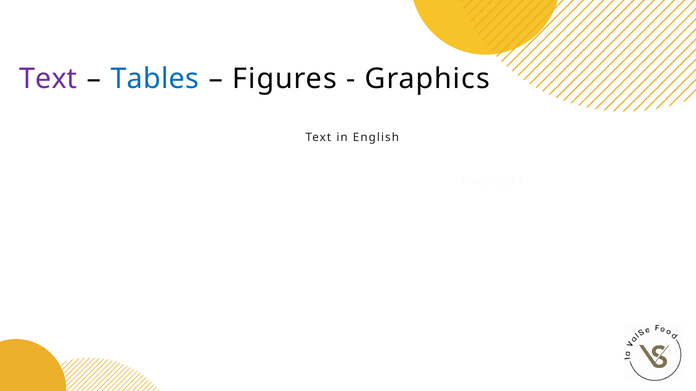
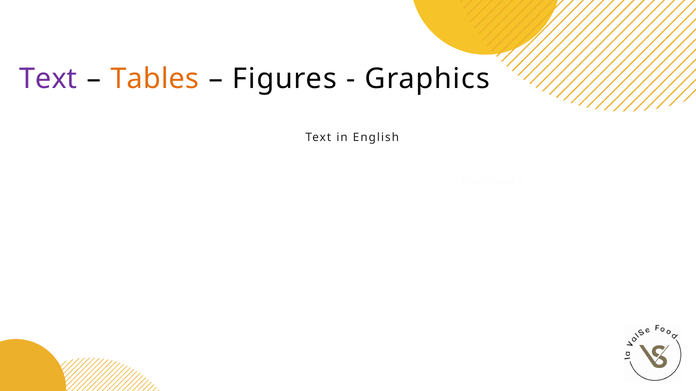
Tables colour: blue -> orange (155, 79)
